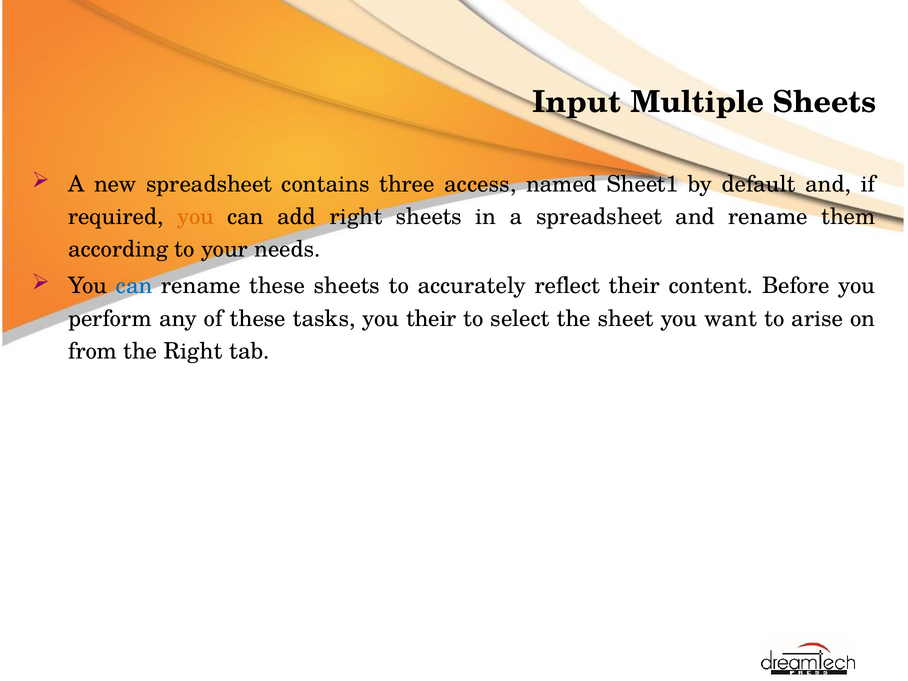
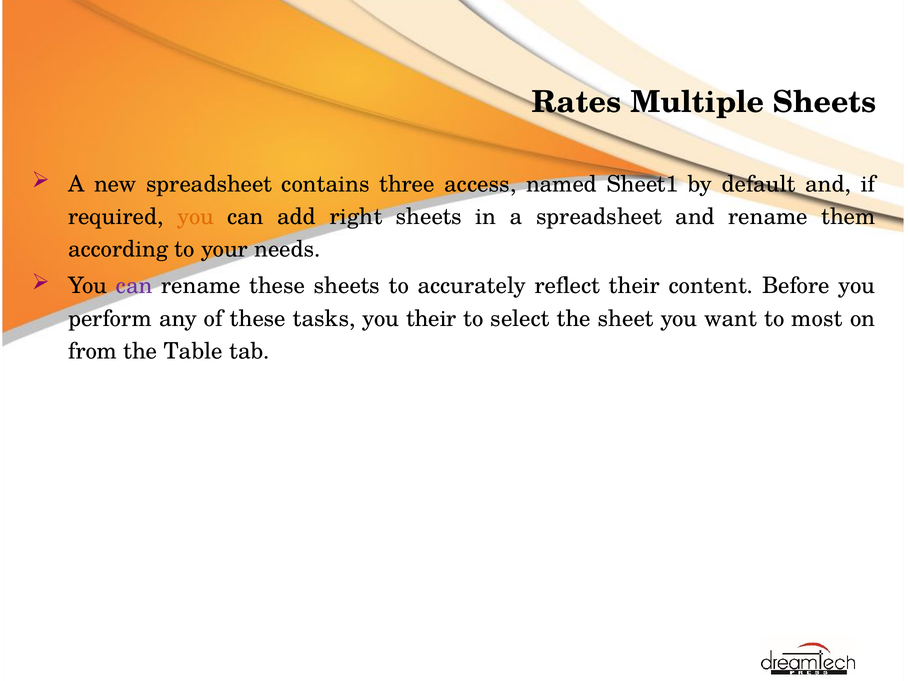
Input: Input -> Rates (577, 102)
can colour: blue -> purple (134, 286)
arise: arise -> most (817, 319)
the Right: Right -> Table (193, 351)
